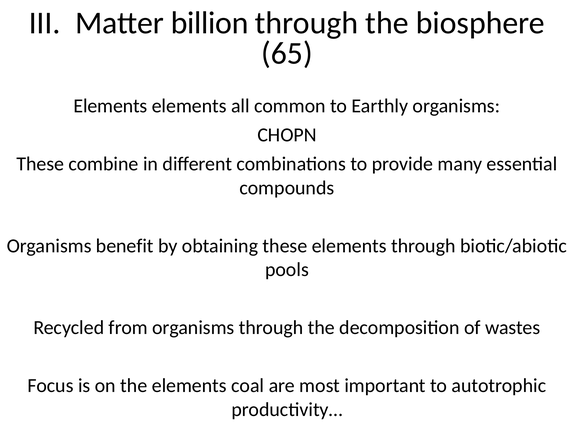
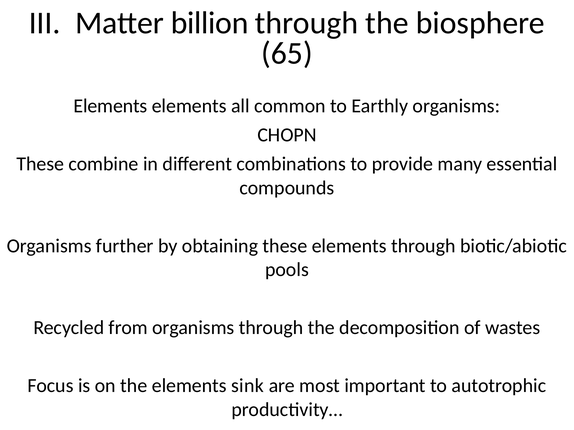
benefit: benefit -> further (125, 246)
coal: coal -> sink (248, 386)
